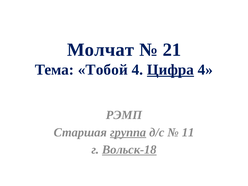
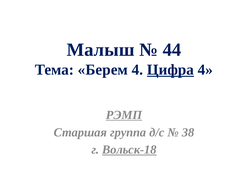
Молчат: Молчат -> Малыш (101, 50)
21: 21 -> 44 (172, 50)
Тобой: Тобой -> Берем (103, 70)
РЭМП underline: none -> present (124, 115)
группа underline: present -> none (128, 132)
11: 11 -> 38 (188, 132)
